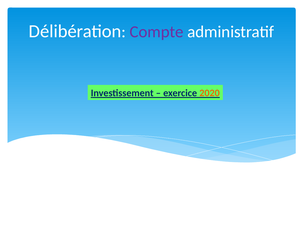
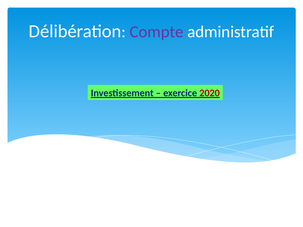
2020 colour: orange -> red (210, 93)
